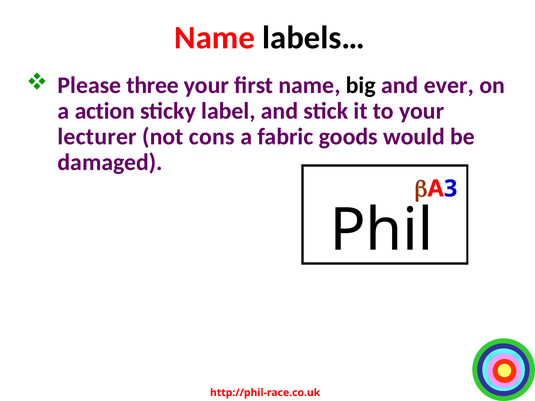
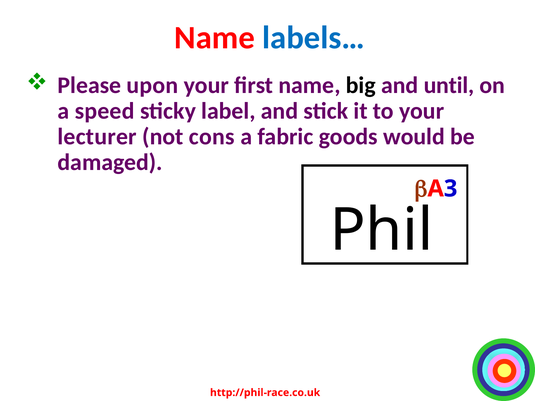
labels… colour: black -> blue (313, 38)
three: three -> upon (152, 85)
ever: ever -> until (449, 85)
action: action -> speed (105, 111)
